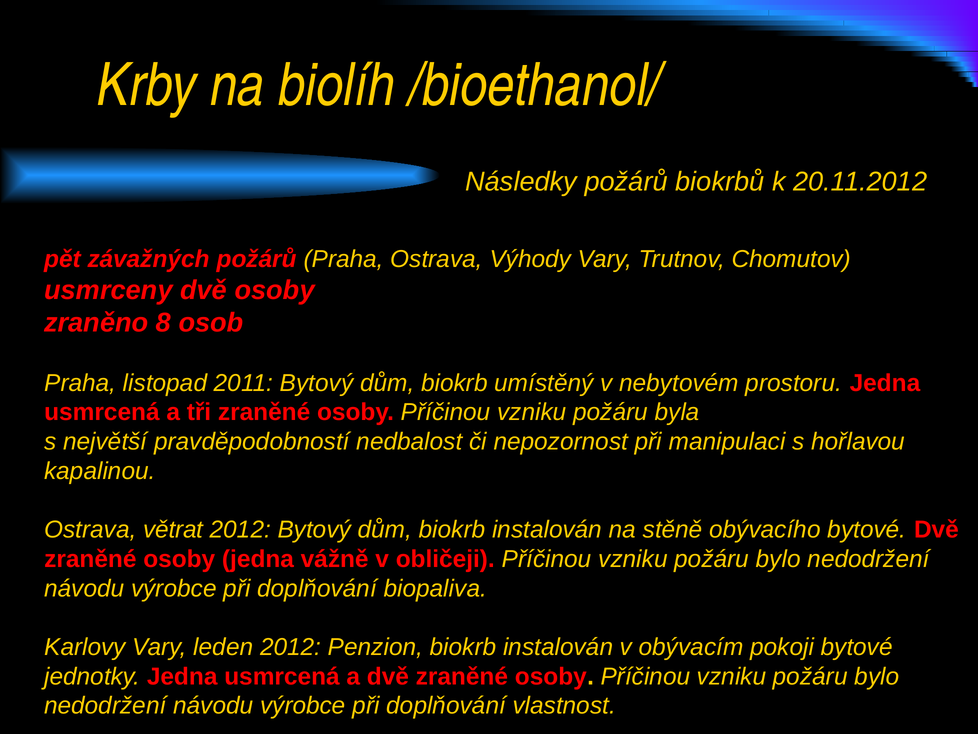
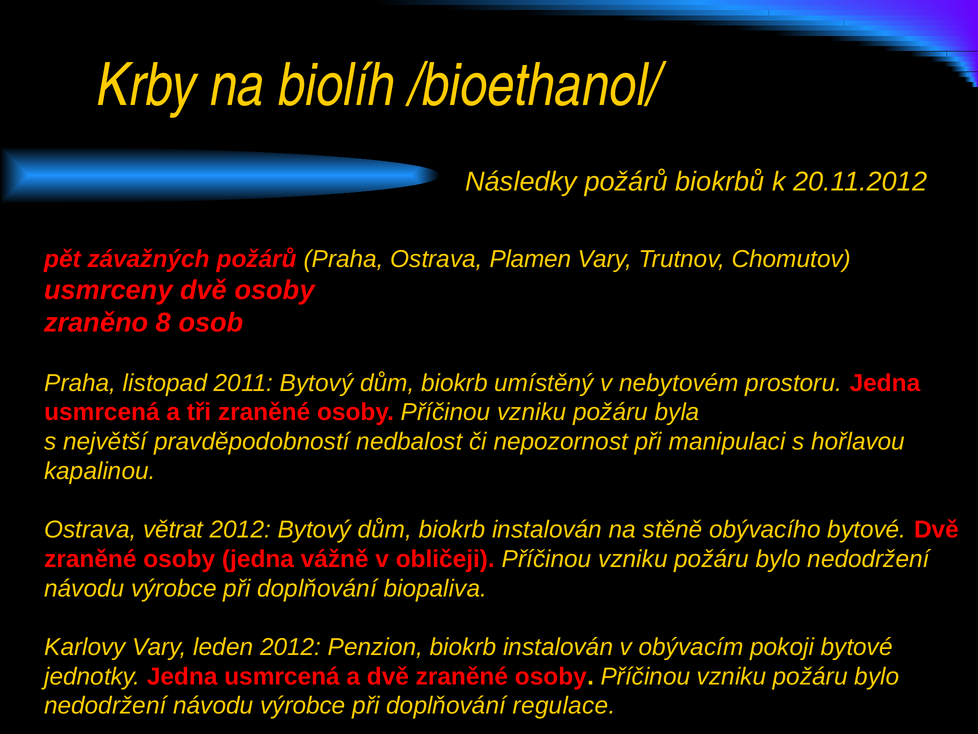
Výhody: Výhody -> Plamen (530, 259)
vlastnost: vlastnost -> regulace (564, 705)
